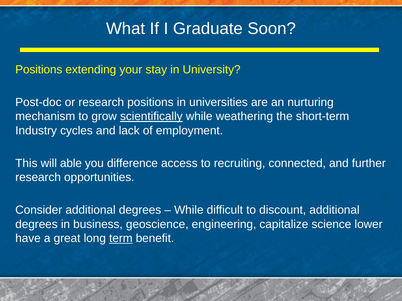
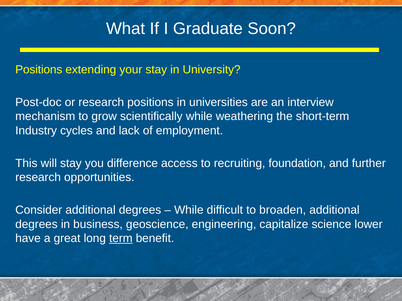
nurturing: nurturing -> interview (311, 103)
scientifically underline: present -> none (151, 117)
will able: able -> stay (71, 164)
connected: connected -> foundation (297, 164)
discount: discount -> broaden (283, 210)
